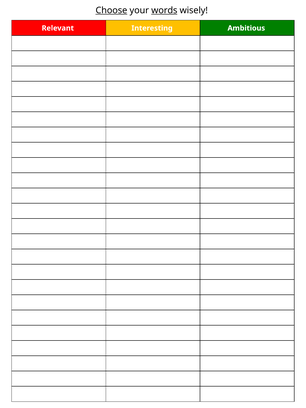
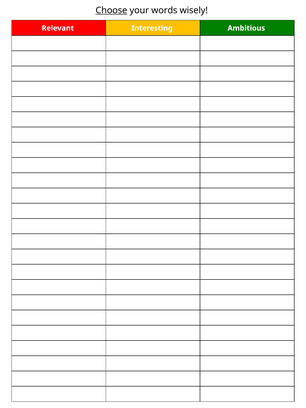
words underline: present -> none (164, 10)
